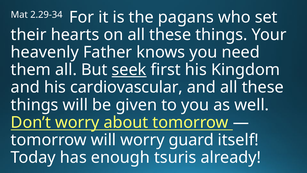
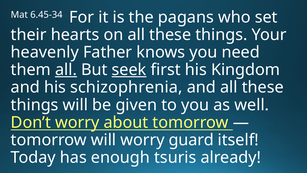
2.29-34: 2.29-34 -> 6.45-34 (46, 15)
all underline: none -> present (66, 70)
cardiovascular: cardiovascular -> schizophrenia (126, 87)
